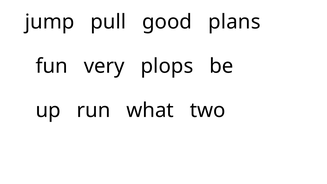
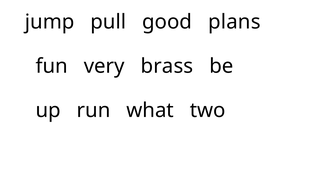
plops: plops -> brass (167, 66)
